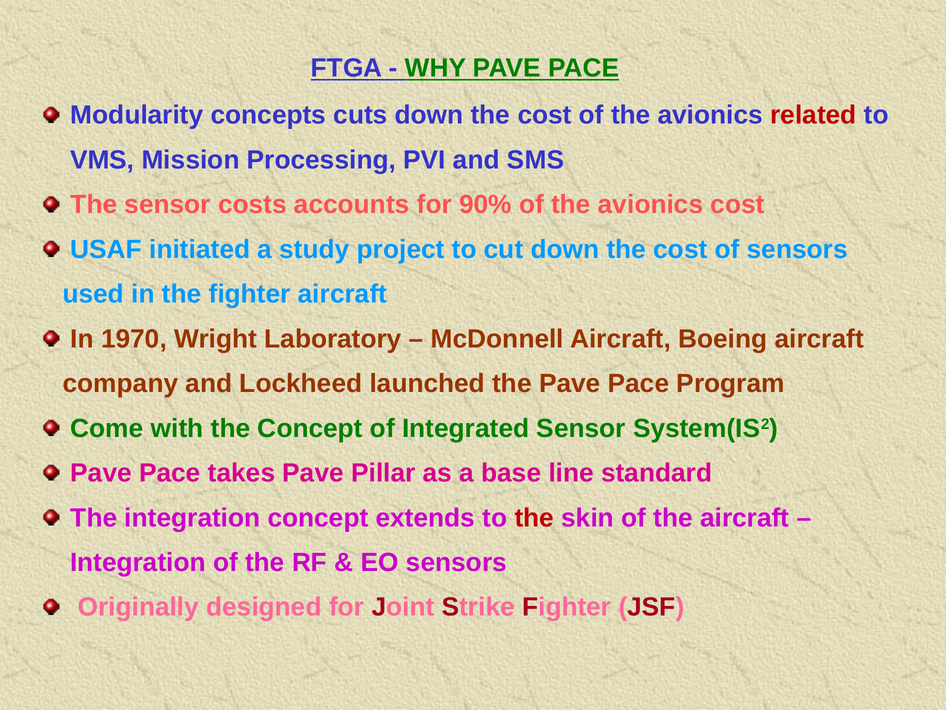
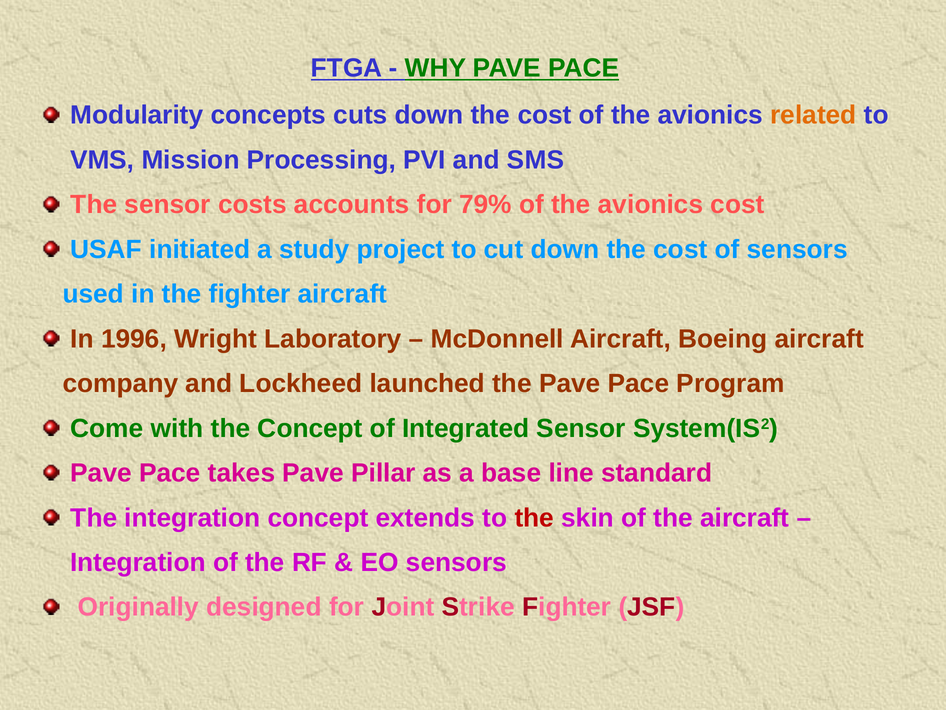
related colour: red -> orange (813, 115)
90%: 90% -> 79% (485, 205)
1970: 1970 -> 1996 (134, 339)
